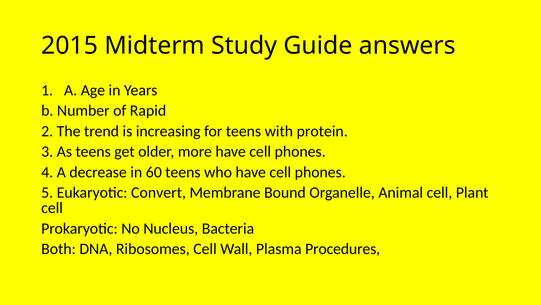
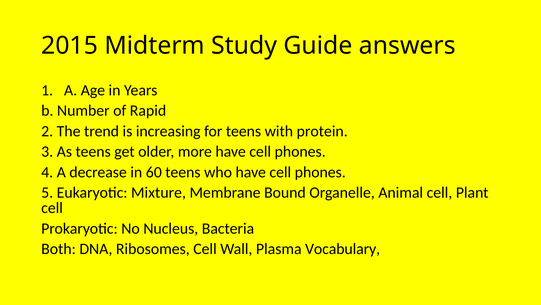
Convert: Convert -> Mixture (159, 192)
Procedures: Procedures -> Vocabulary (343, 248)
